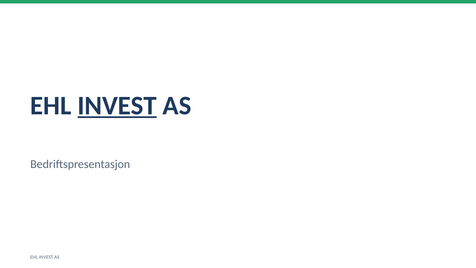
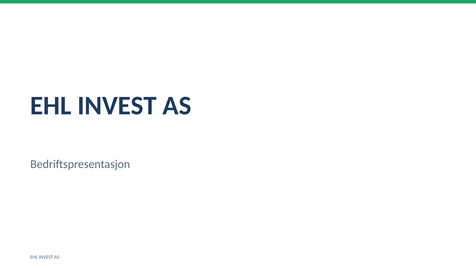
INVEST underline: present -> none (117, 106)
